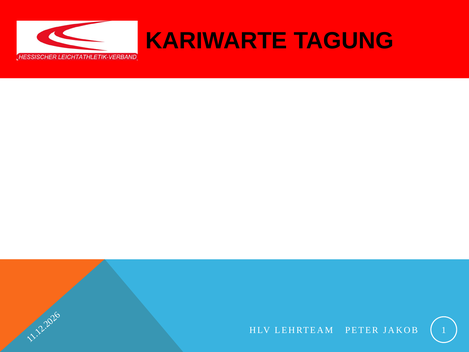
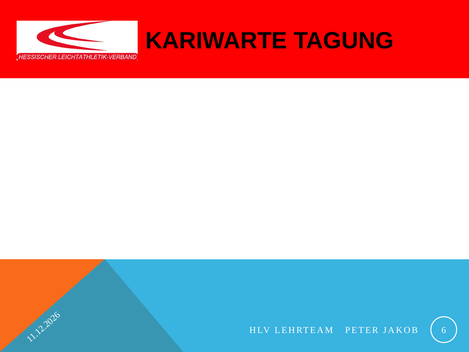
JAKOB 1: 1 -> 6 (444, 330)
